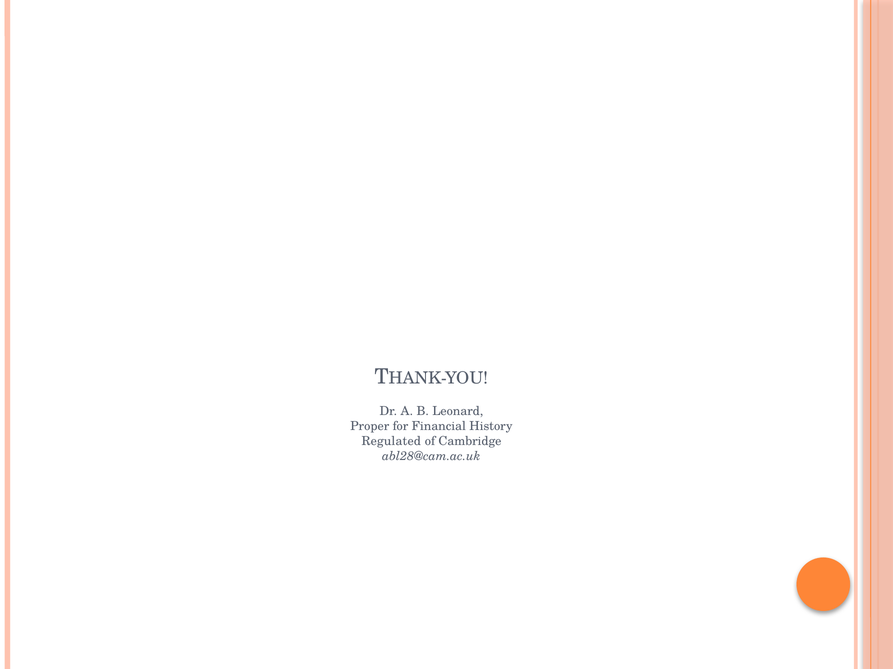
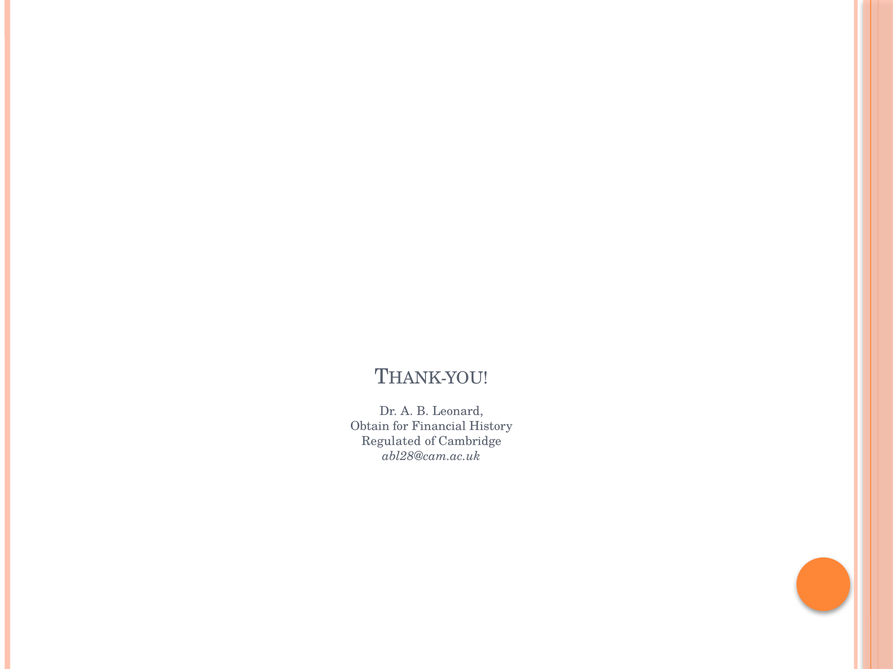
Proper: Proper -> Obtain (370, 427)
